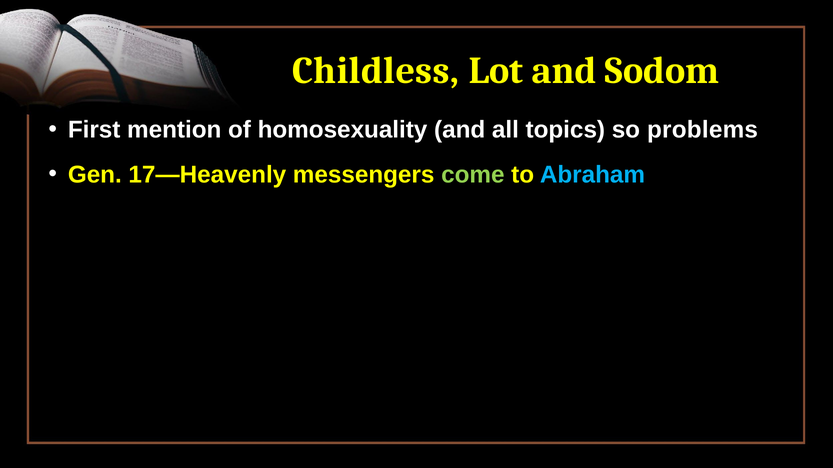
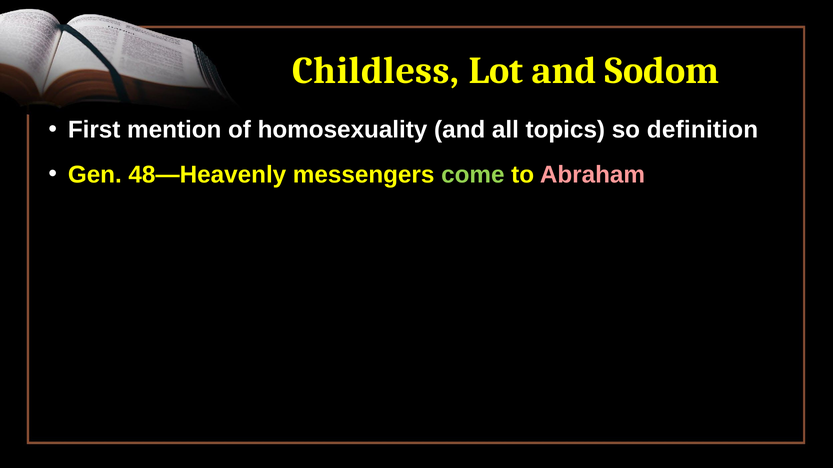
problems: problems -> definition (703, 130)
17—Heavenly: 17—Heavenly -> 48—Heavenly (207, 175)
Abraham colour: light blue -> pink (592, 175)
